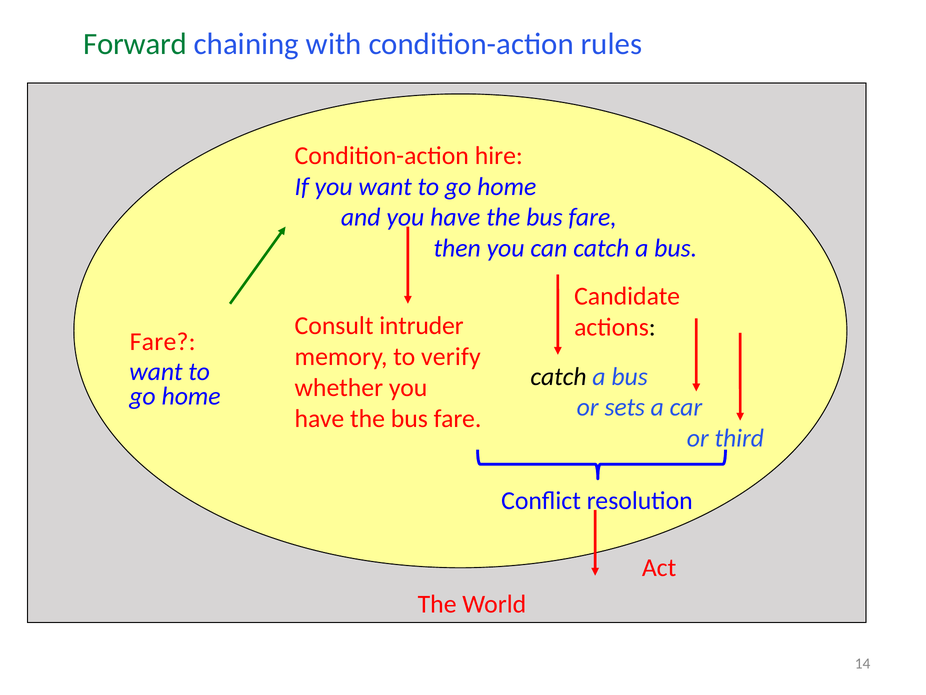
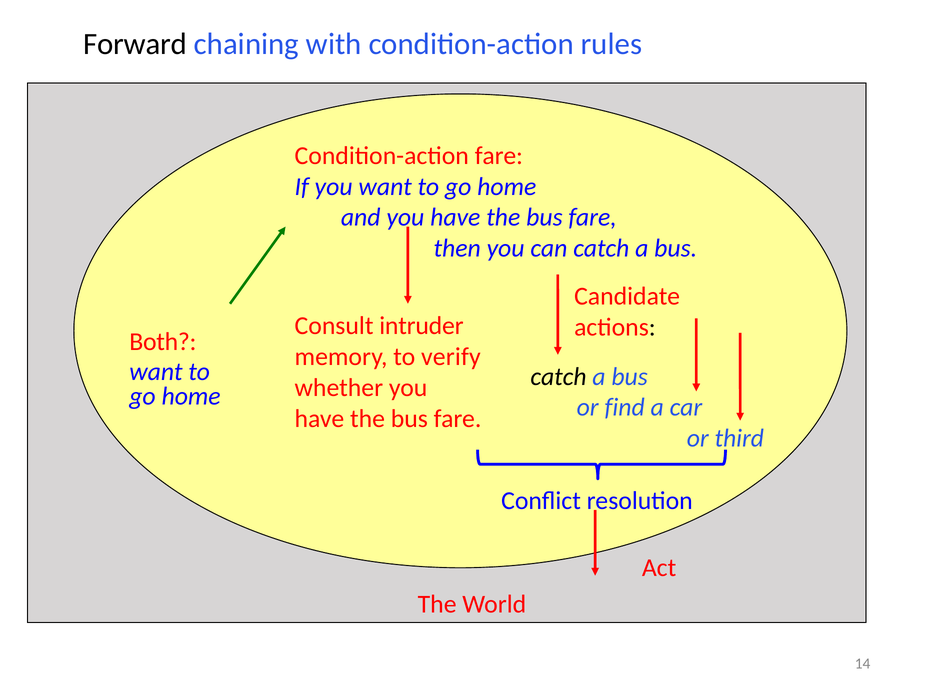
Forward colour: green -> black (135, 44)
Condition-action hire: hire -> fare (499, 156)
Fare: Fare -> Both (163, 341)
sets: sets -> find (625, 407)
